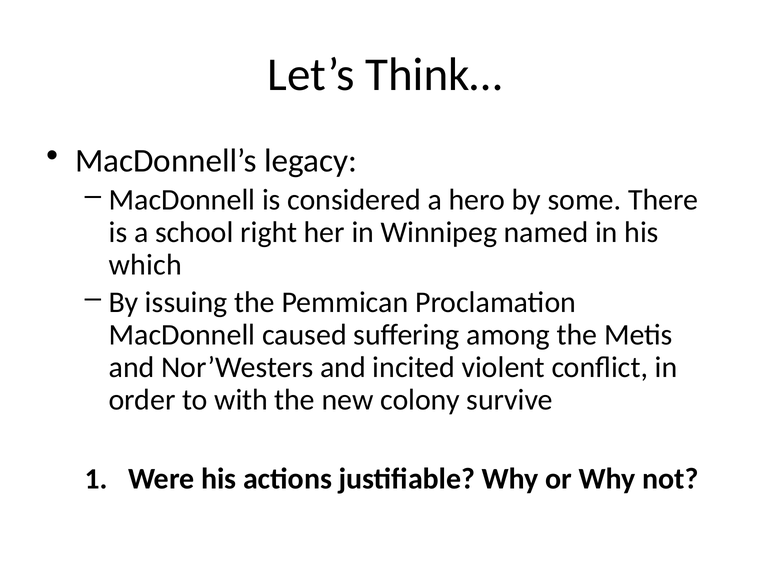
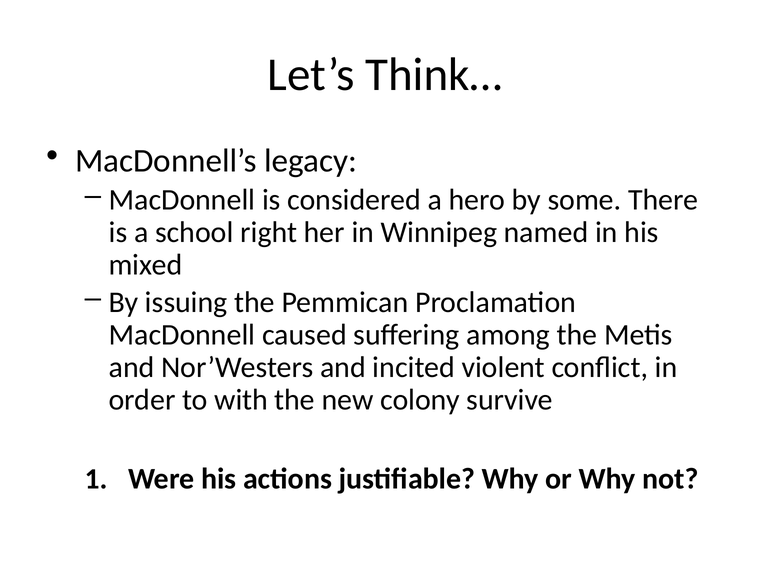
which: which -> mixed (146, 265)
